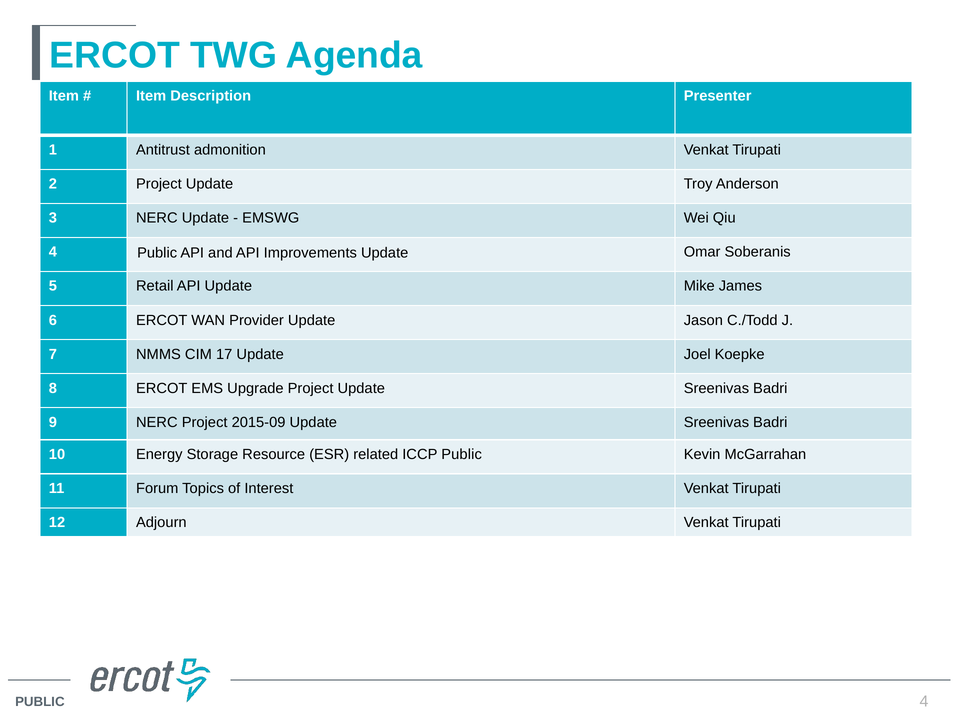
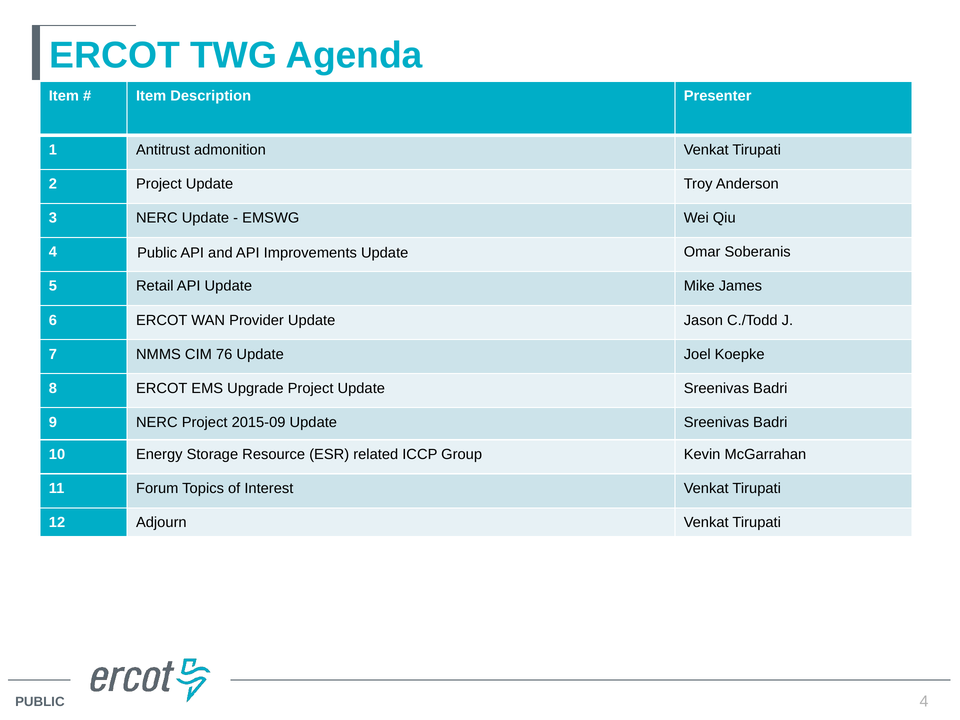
17: 17 -> 76 (224, 354)
ICCP Public: Public -> Group (462, 454)
